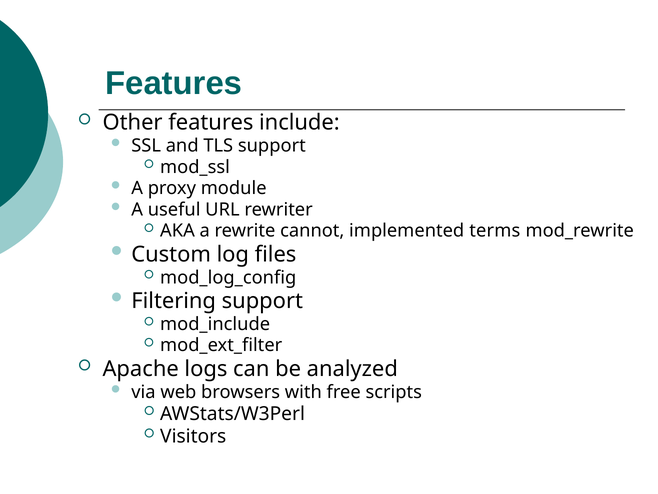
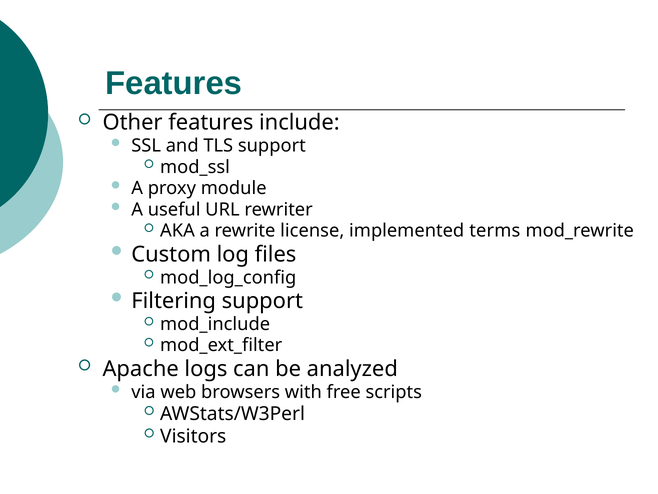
cannot: cannot -> license (312, 231)
